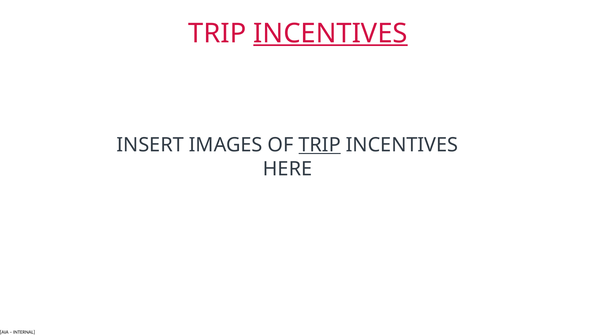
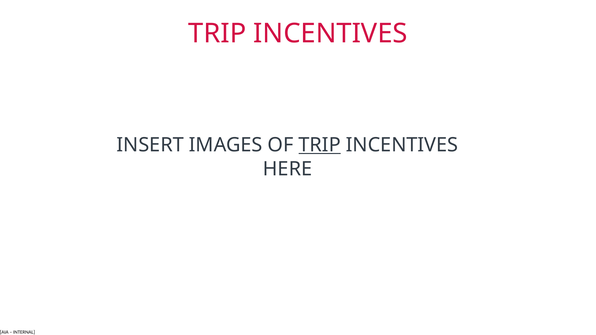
INCENTIVES underline: present -> none (330, 33)
